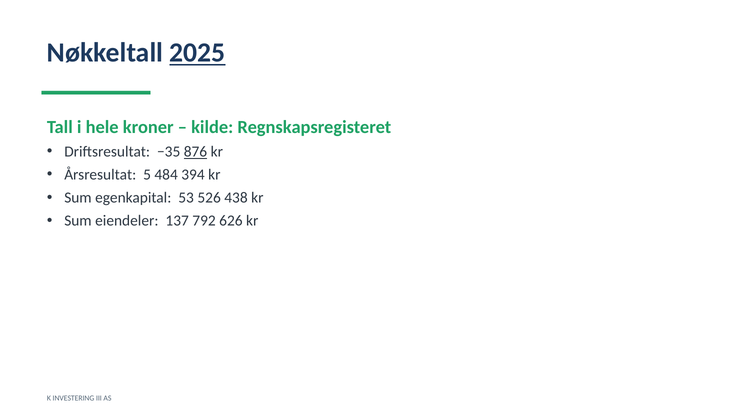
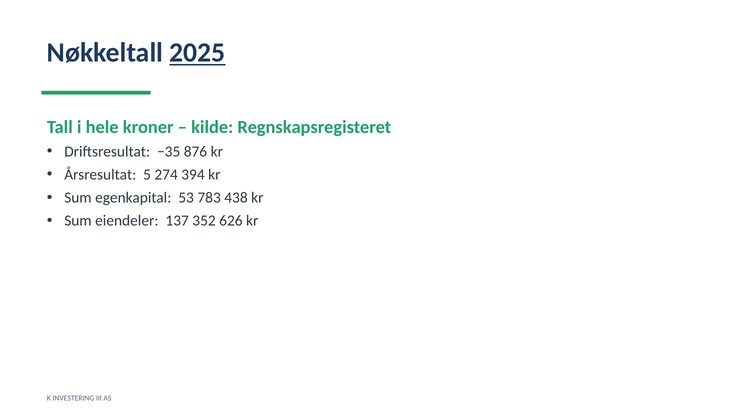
876 underline: present -> none (195, 152)
484: 484 -> 274 (166, 175)
526: 526 -> 783 (209, 198)
792: 792 -> 352 (204, 221)
